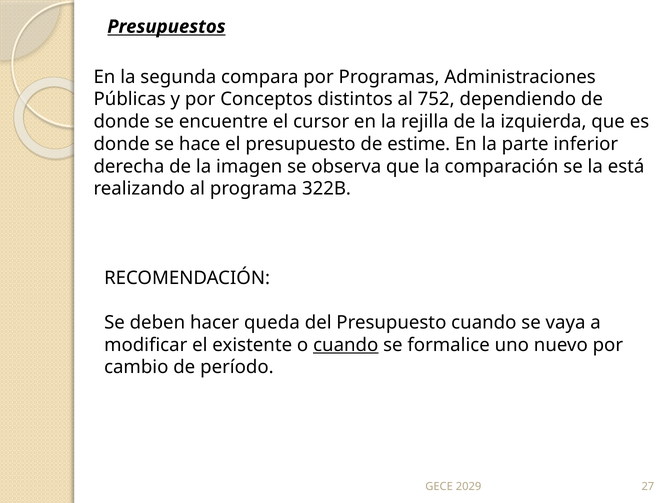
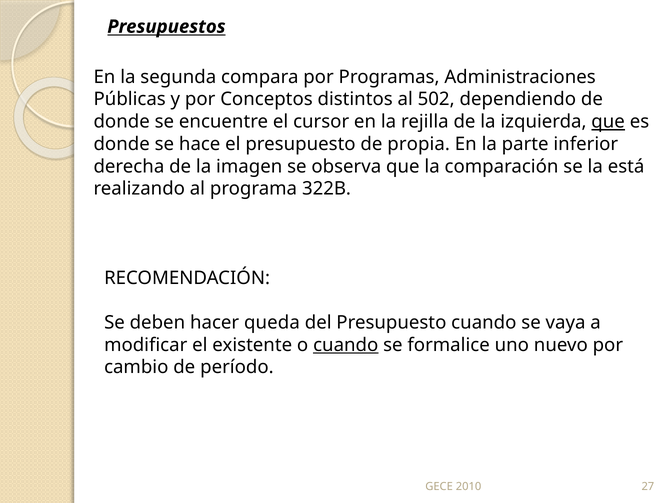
752: 752 -> 502 (436, 99)
que underline: none -> present (608, 122)
estime: estime -> propia (419, 144)
2029: 2029 -> 2010 (469, 486)
